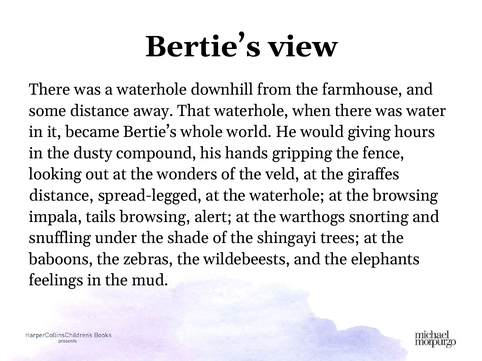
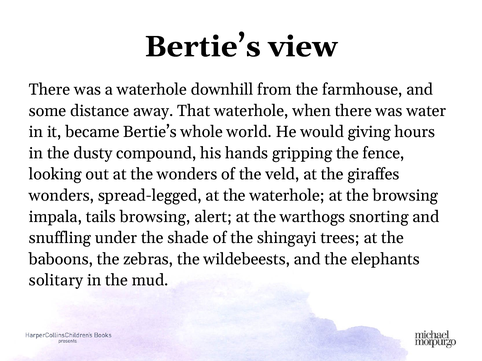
distance: distance -> wonders (62, 196)
feelings: feelings -> solitary (56, 281)
